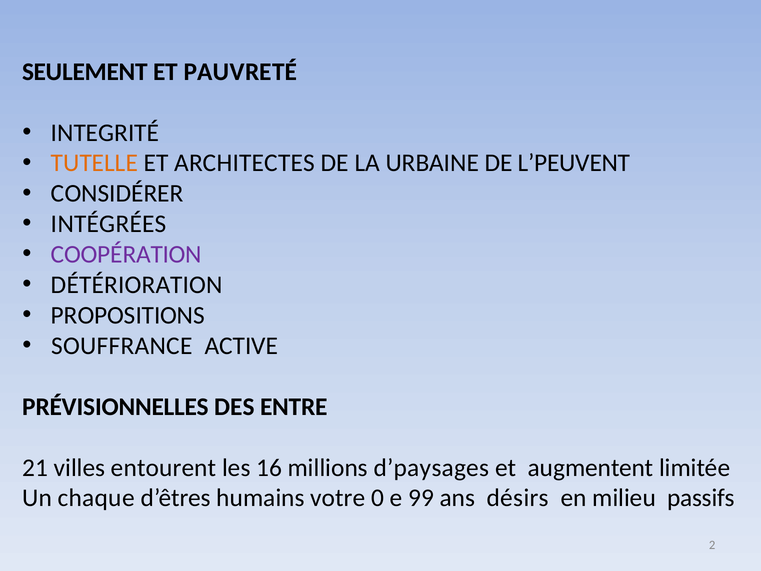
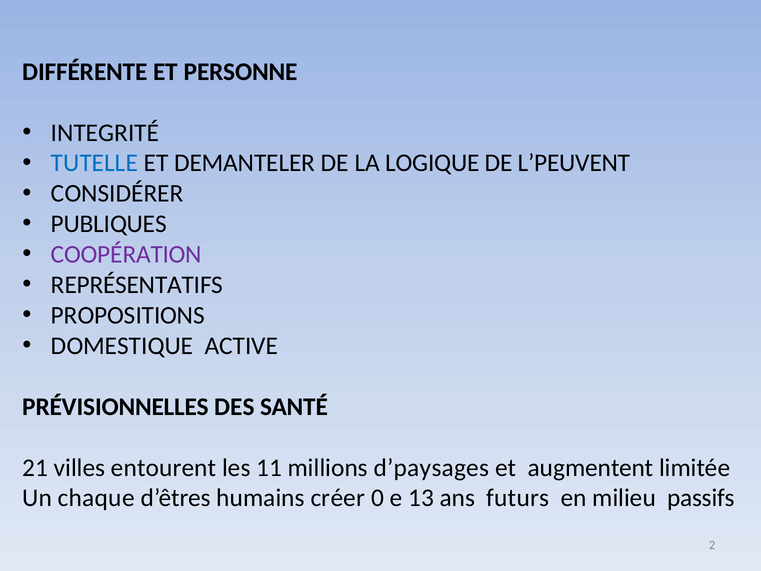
SEULEMENT: SEULEMENT -> DIFFÉRENTE (85, 72)
PAUVRETÉ: PAUVRETÉ -> PERSONNE (241, 72)
TUTELLE colour: orange -> blue (95, 163)
ARCHITECTES: ARCHITECTES -> DEMANTELER (245, 163)
URBAINE: URBAINE -> LOGIQUE (432, 163)
INTÉGRÉES: INTÉGRÉES -> PUBLIQUES (109, 224)
DÉTÉRIORATION: DÉTÉRIORATION -> REPRÉSENTATIFS (137, 285)
SOUFFRANCE: SOUFFRANCE -> DOMESTIQUE (122, 346)
ENTRE: ENTRE -> SANTÉ (294, 407)
16: 16 -> 11 (269, 467)
votre: votre -> créer (338, 498)
99: 99 -> 13 (421, 498)
désirs: désirs -> futurs (518, 498)
